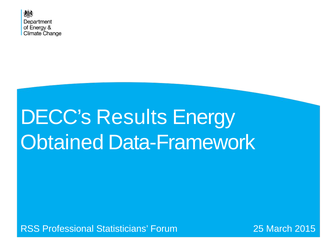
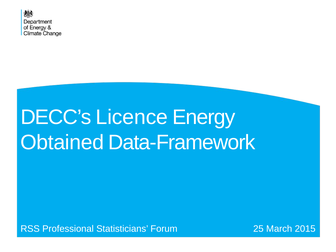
Results: Results -> Licence (132, 117)
